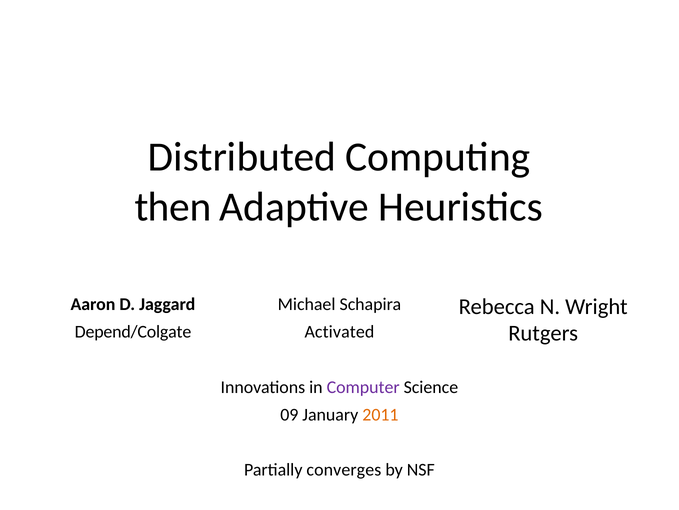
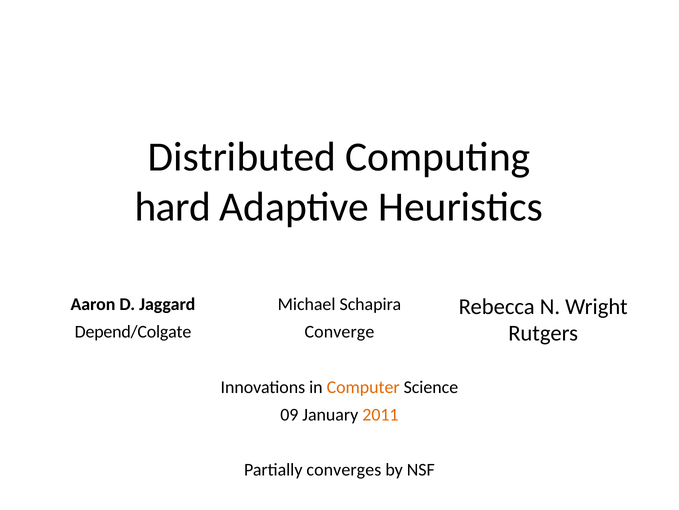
then: then -> hard (173, 207)
Activated: Activated -> Converge (339, 332)
Computer colour: purple -> orange (363, 387)
